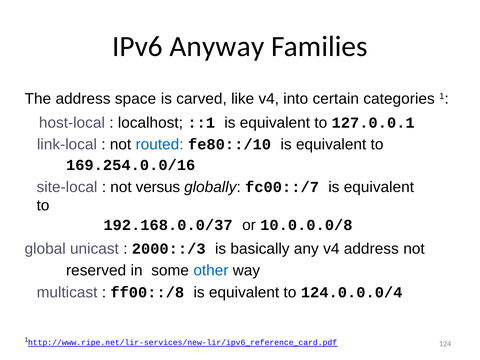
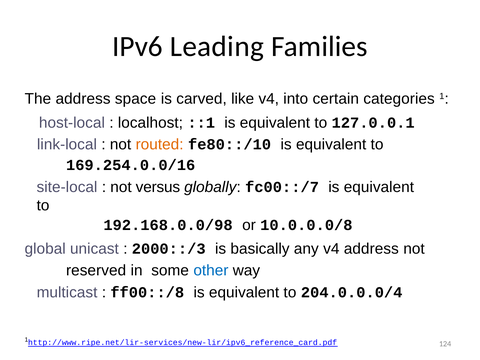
Anyway: Anyway -> Leading (217, 46)
routed colour: blue -> orange (160, 145)
192.168.0.0/37: 192.168.0.0/37 -> 192.168.0.0/98 (168, 225)
124.0.0.0/4: 124.0.0.0/4 -> 204.0.0.0/4 (352, 292)
